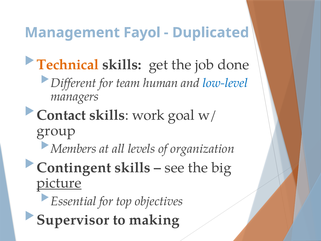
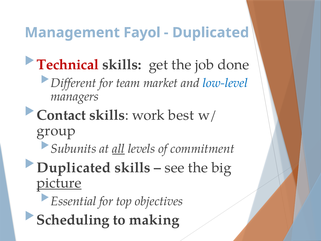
Technical colour: orange -> red (68, 65)
human: human -> market (161, 83)
goal: goal -> best (181, 115)
Members: Members -> Subunits (74, 149)
all underline: none -> present (118, 149)
organization: organization -> commitment (202, 149)
Contingent: Contingent -> Duplicated (74, 167)
Supervisor: Supervisor -> Scheduling (73, 220)
